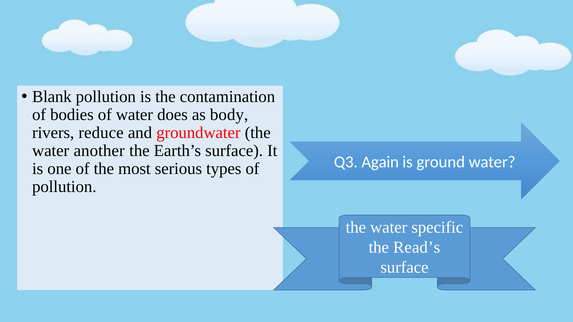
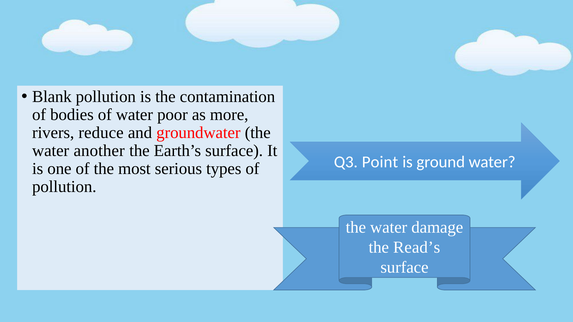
does: does -> poor (173, 115)
body: body -> more (229, 115)
Again: Again -> Point (380, 162)
specific: specific -> damage (437, 228)
